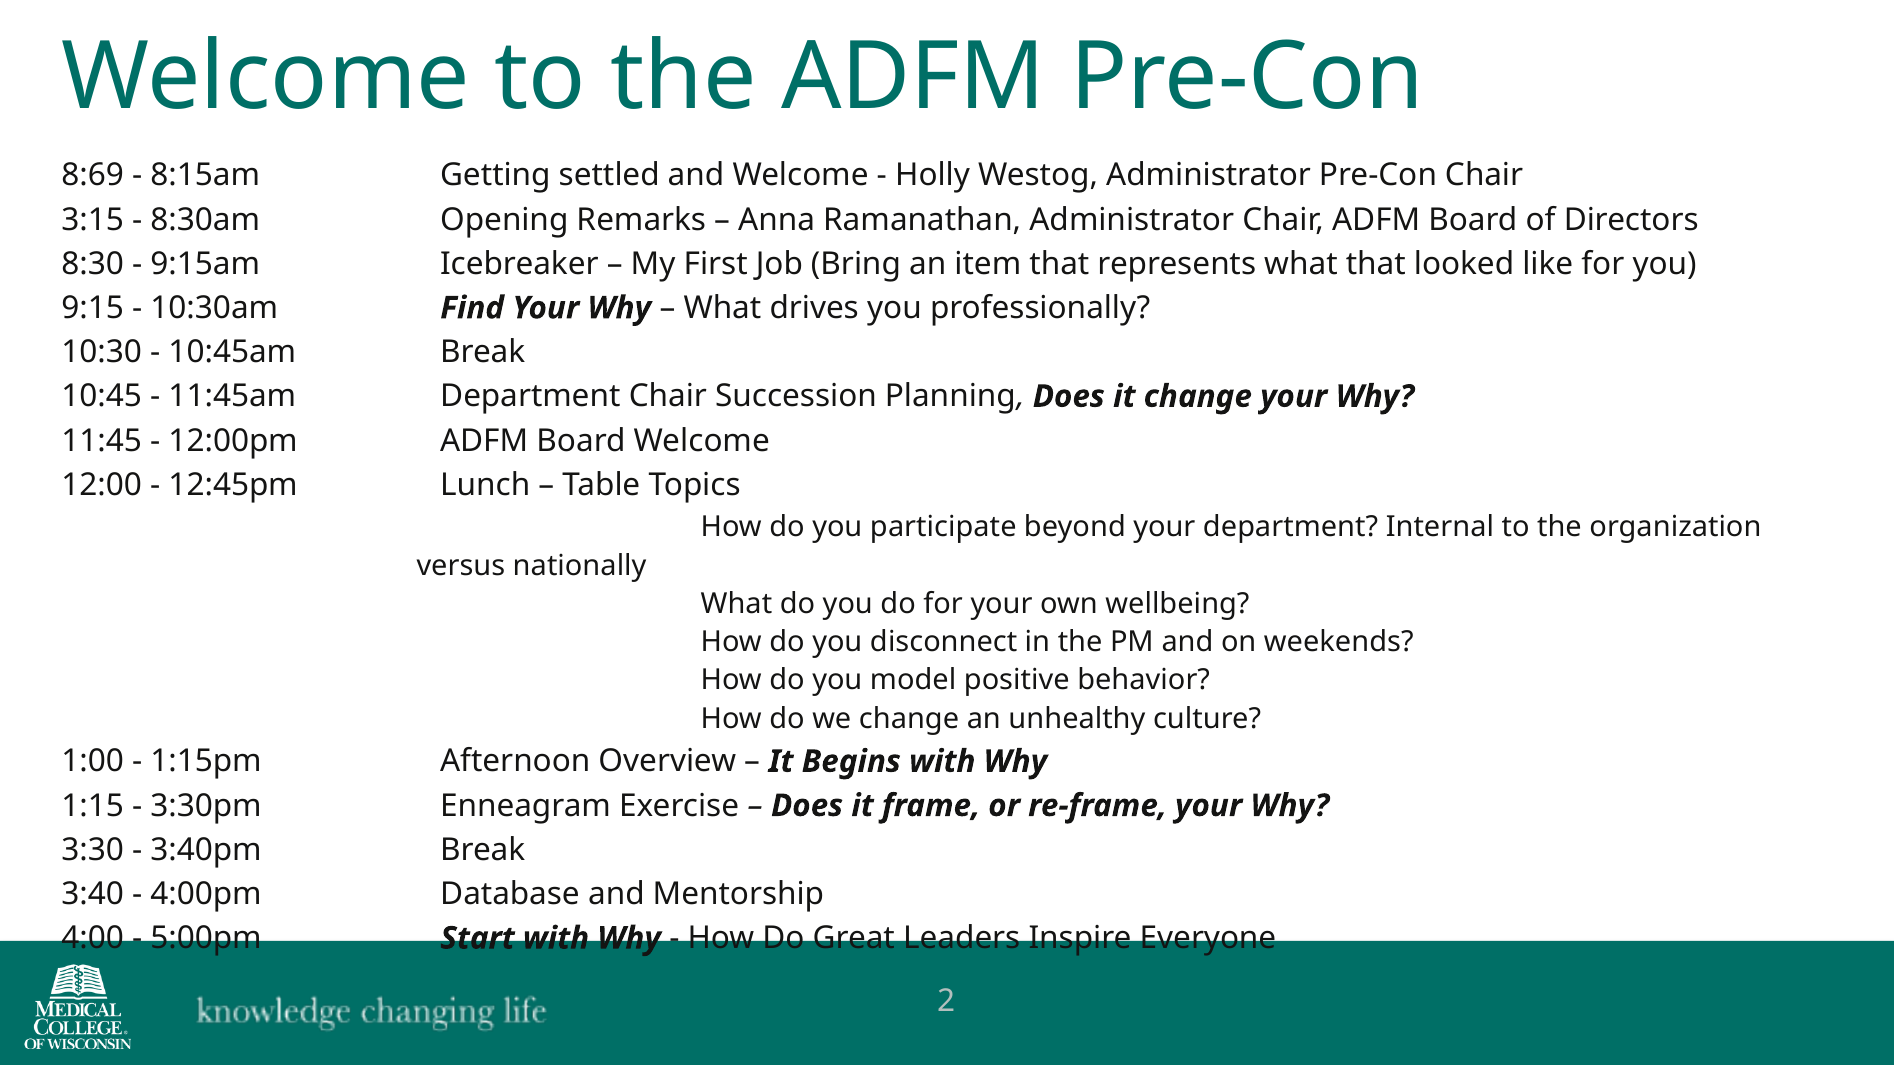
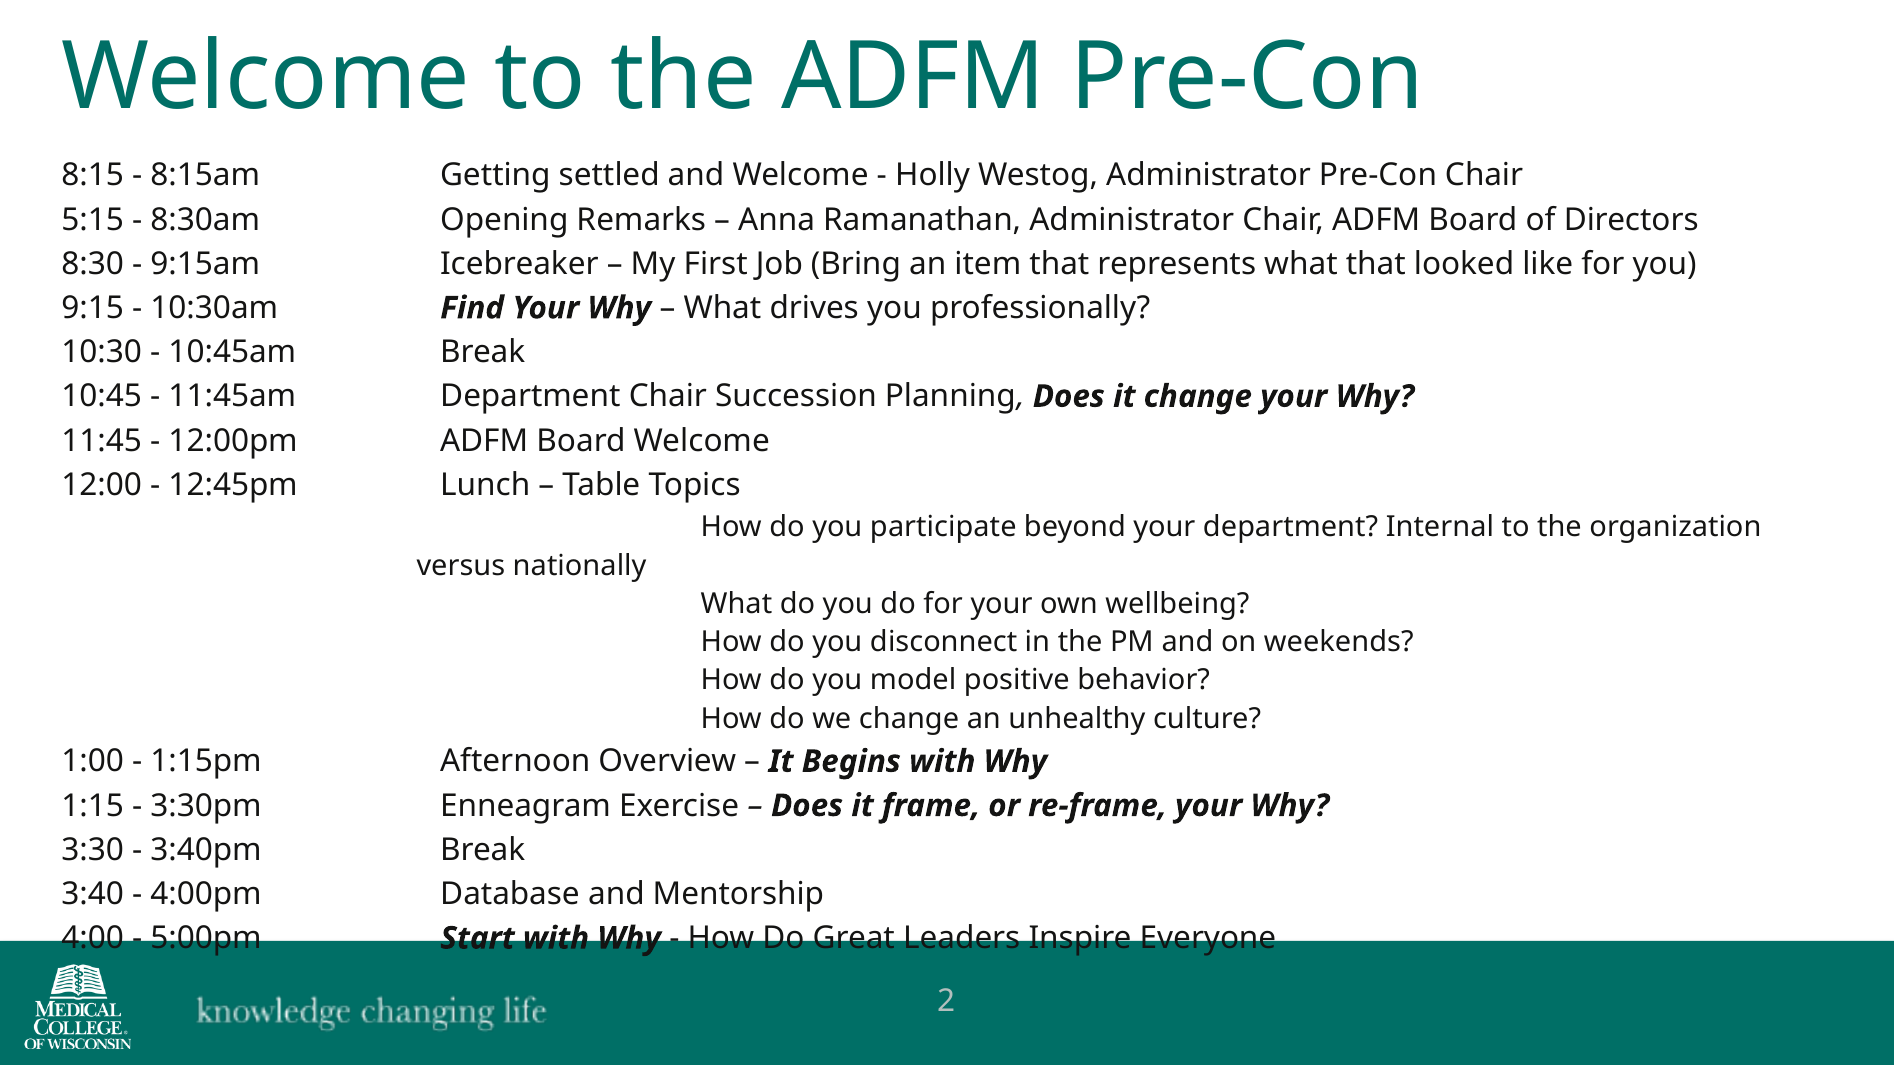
8:69: 8:69 -> 8:15 (93, 175)
3:15: 3:15 -> 5:15 (93, 220)
